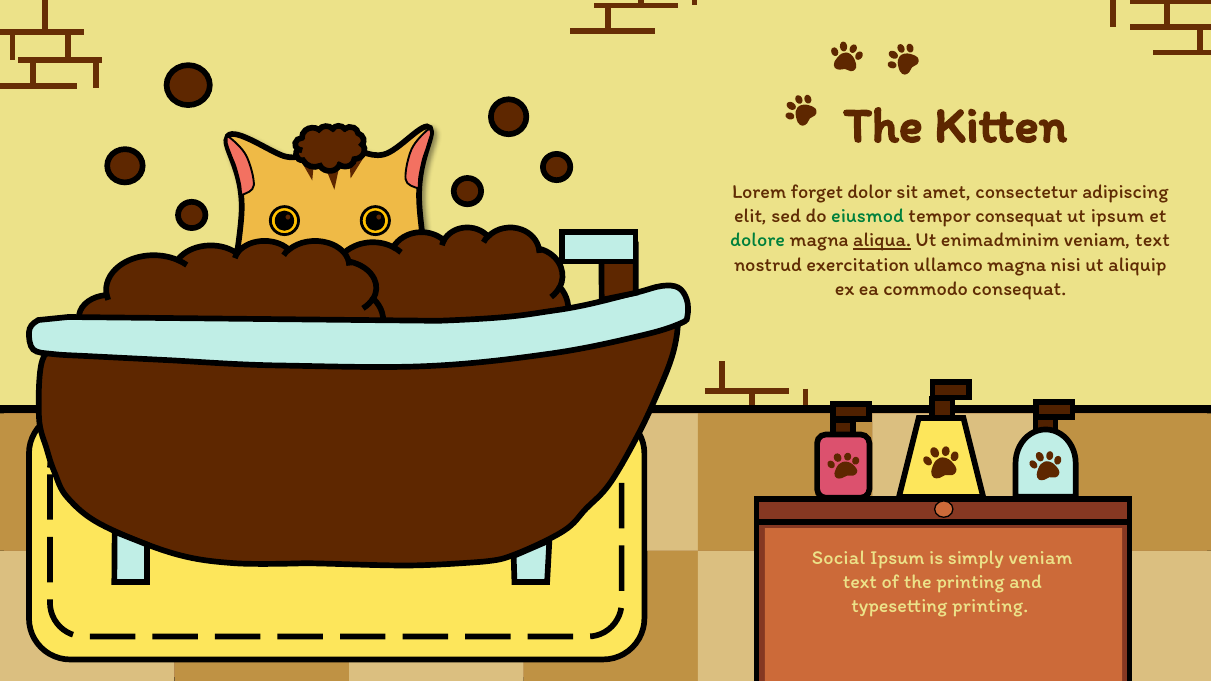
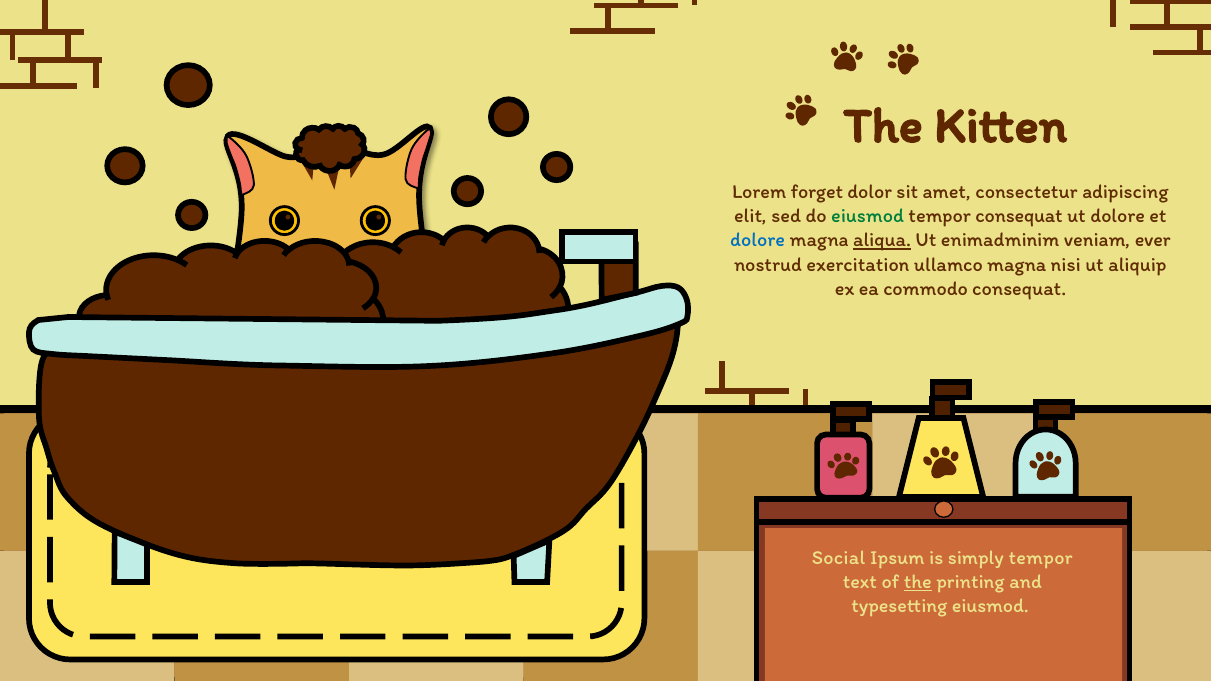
ut ipsum: ipsum -> dolore (1118, 216)
dolore colour: green -> blue (758, 240)
enimadminim veniam text: text -> ever (1153, 240)
simply veniam: veniam -> tempor (1041, 558)
the underline: none -> present (918, 582)
typesetting printing: printing -> eiusmod (990, 606)
